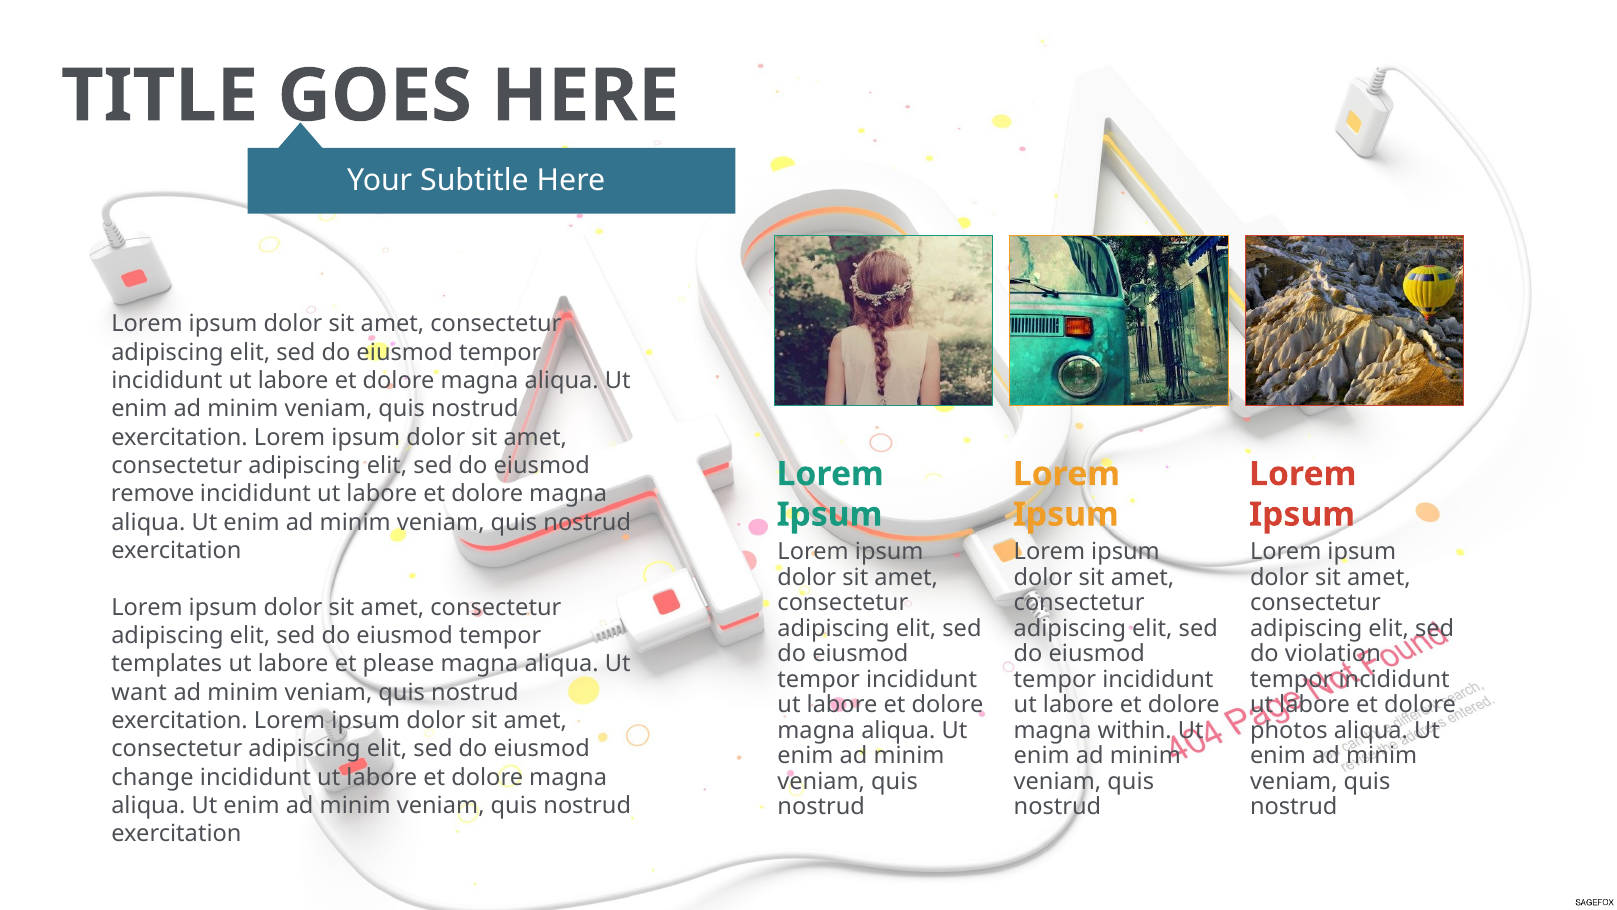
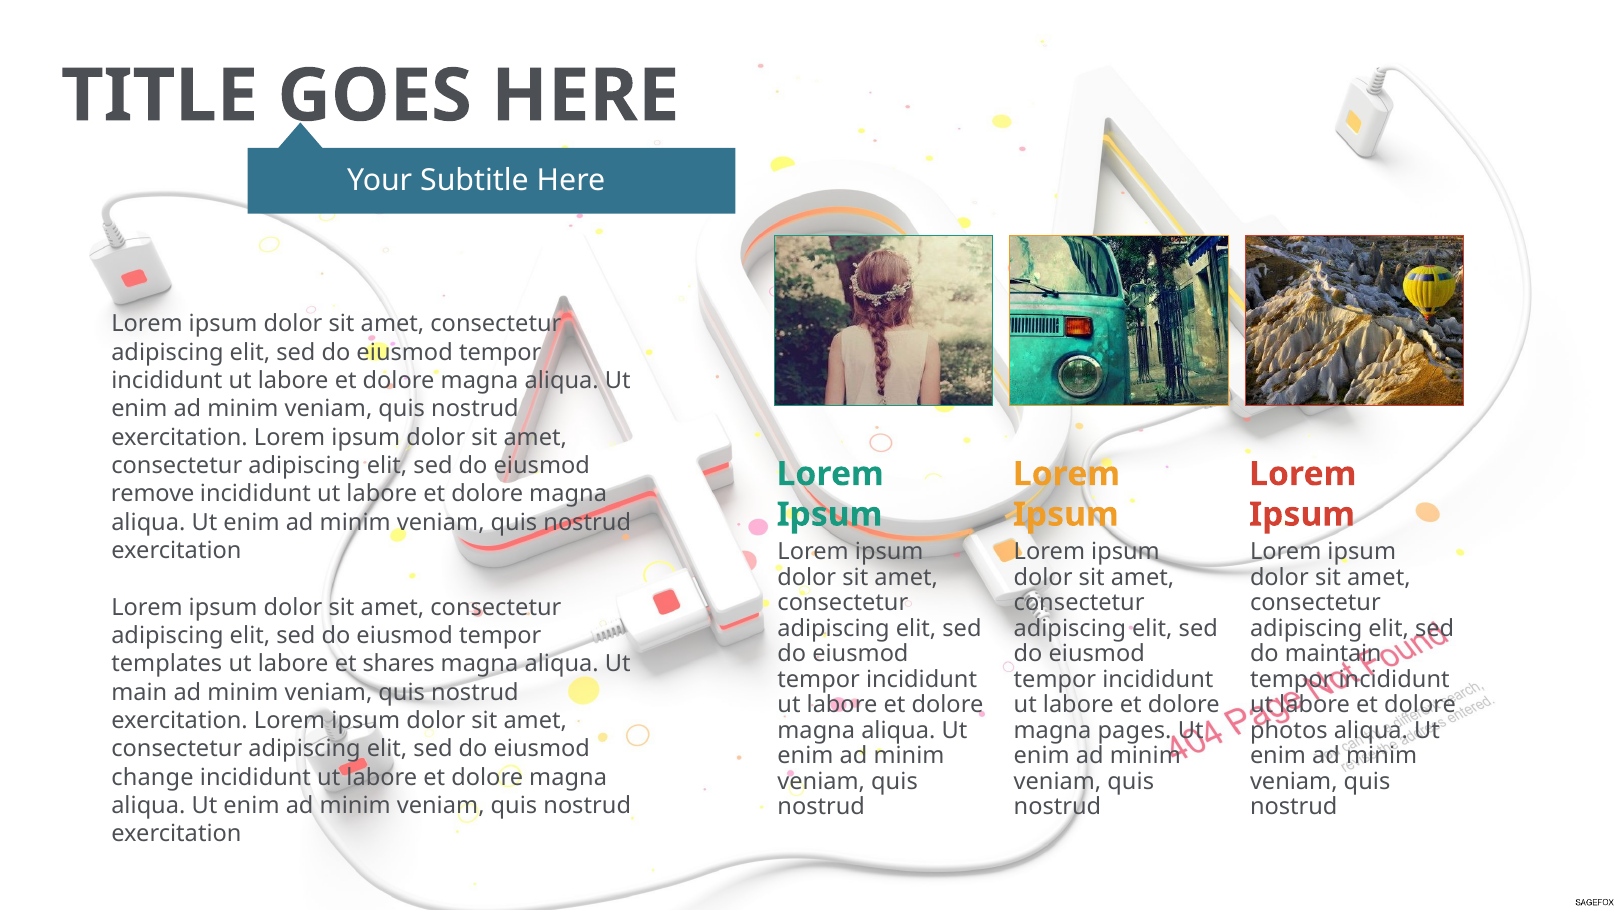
violation: violation -> maintain (1333, 654)
please: please -> shares (399, 664)
want: want -> main (139, 692)
within: within -> pages (1135, 730)
